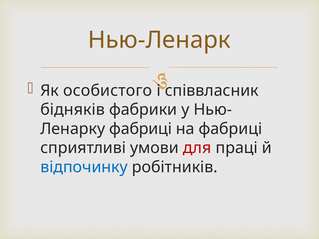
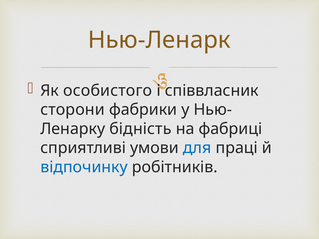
бідняків: бідняків -> сторони (73, 110)
фабриці: фабриці -> бідність (140, 129)
для colour: red -> blue (197, 148)
